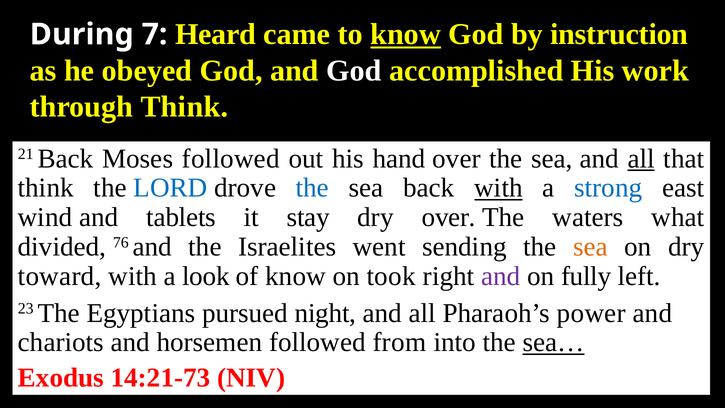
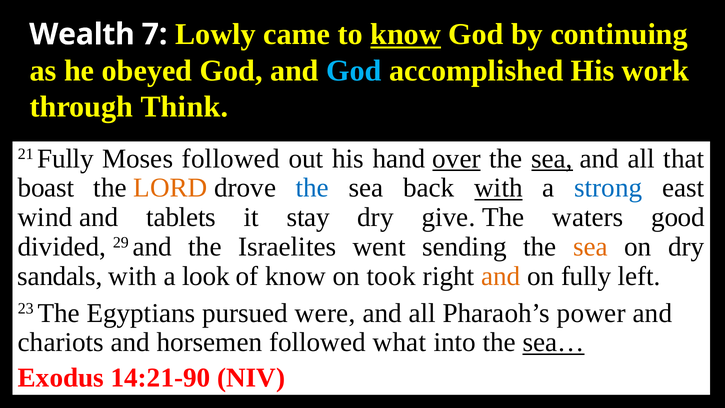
During: During -> Wealth (82, 34)
Heard: Heard -> Lowly (216, 34)
instruction: instruction -> continuing (619, 34)
God colour: white -> light blue (354, 71)
21 Back: Back -> Fully (66, 158)
over underline: none -> present (456, 158)
sea underline: none -> present (552, 158)
all underline: present -> none (641, 158)
think: think -> boast (46, 188)
LORD colour: blue -> orange (170, 188)
dry over: over -> give (449, 217)
what: what -> good (678, 217)
76: 76 -> 29 (121, 242)
toward: toward -> sandals (60, 276)
and colour: purple -> orange (501, 276)
night: night -> were (325, 313)
from: from -> what (399, 342)
14:21-73: 14:21-73 -> 14:21-90 (161, 378)
